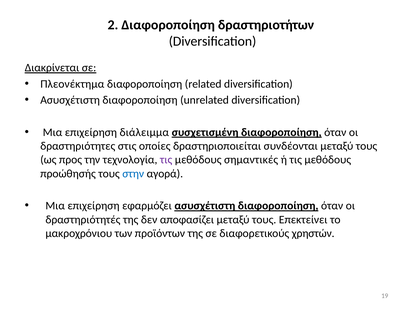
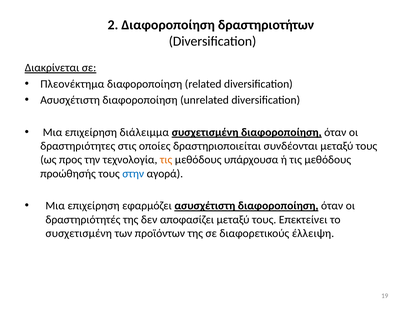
τις colour: purple -> orange (166, 160)
σημαντικές: σημαντικές -> υπάρχουσα (251, 160)
μακροχρόνιου: μακροχρόνιου -> συσχετισμένη (79, 233)
χρηστών: χρηστών -> έλλειψη (313, 233)
